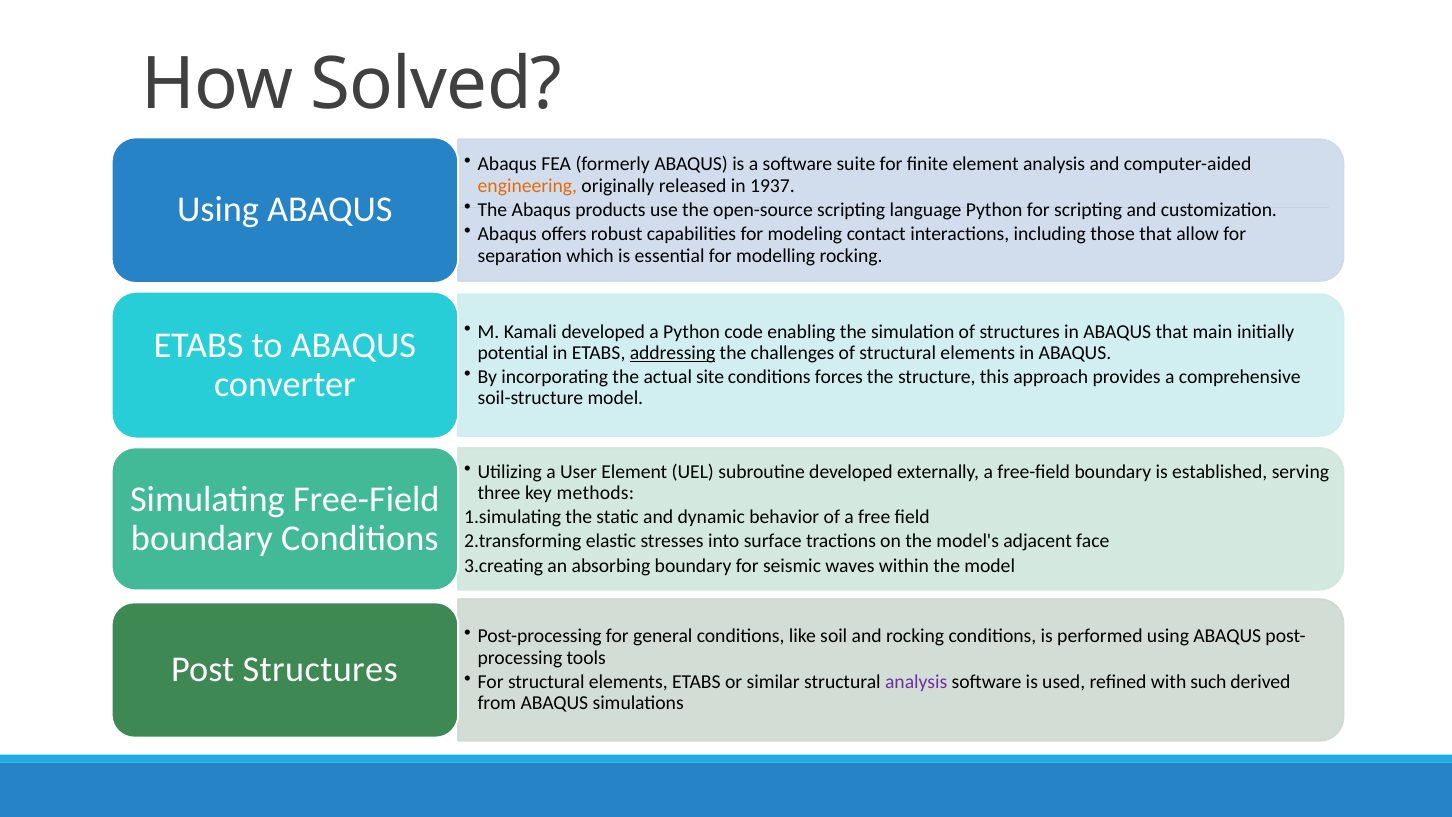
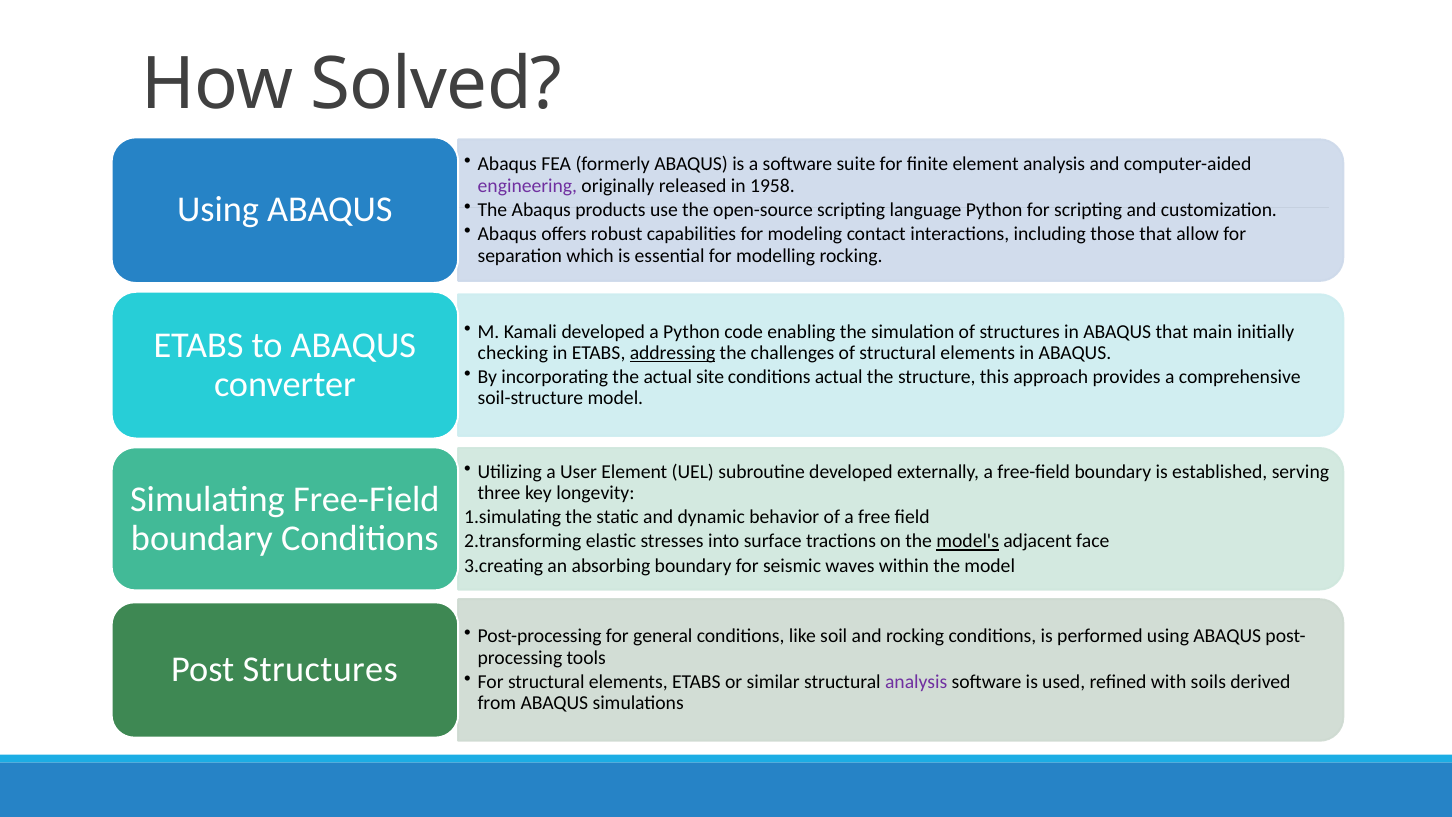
engineering colour: orange -> purple (527, 186)
1937: 1937 -> 1958 (772, 186)
potential: potential -> checking (513, 353)
conditions forces: forces -> actual (839, 377)
methods: methods -> longevity (595, 493)
model's underline: none -> present (968, 541)
such: such -> soils (1208, 682)
